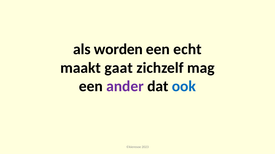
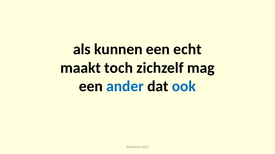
worden: worden -> kunnen (118, 50)
gaat: gaat -> toch (119, 68)
ander colour: purple -> blue (125, 87)
